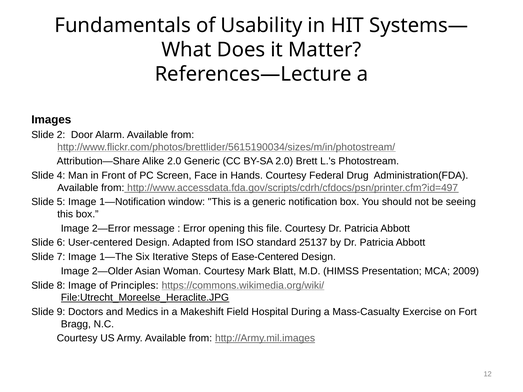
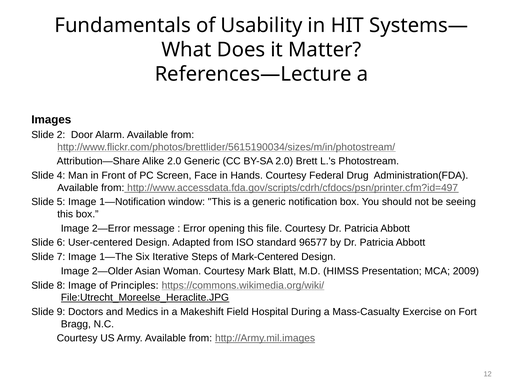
25137: 25137 -> 96577 (313, 243)
Ease-Centered: Ease-Centered -> Mark-Centered (265, 257)
